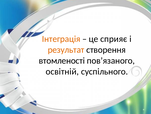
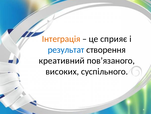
результат colour: orange -> blue (66, 49)
втомленості: втомленості -> креативний (62, 60)
освітній: освітній -> високих (62, 71)
